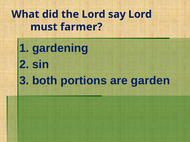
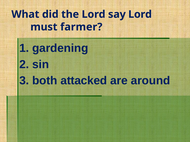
portions: portions -> attacked (84, 81)
garden: garden -> around (151, 81)
